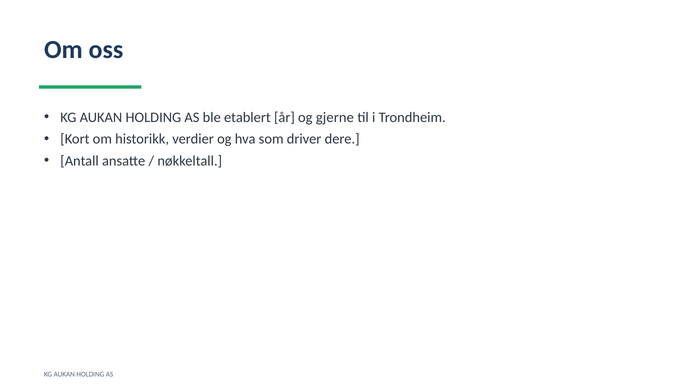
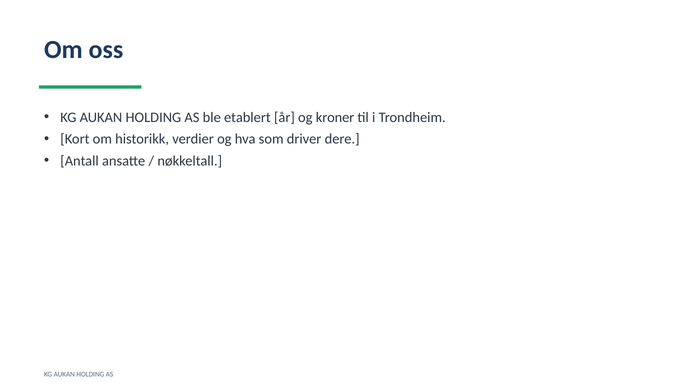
gjerne: gjerne -> kroner (335, 117)
